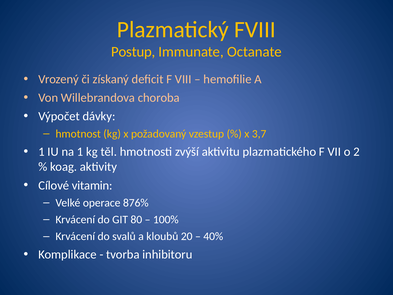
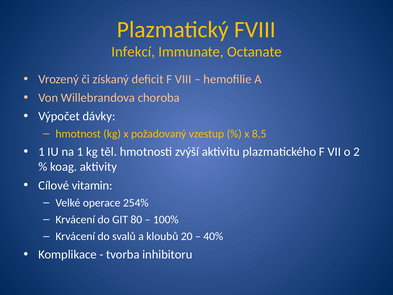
Postup: Postup -> Infekcí (133, 52)
3,7: 3,7 -> 8,5 (259, 134)
876%: 876% -> 254% (136, 203)
